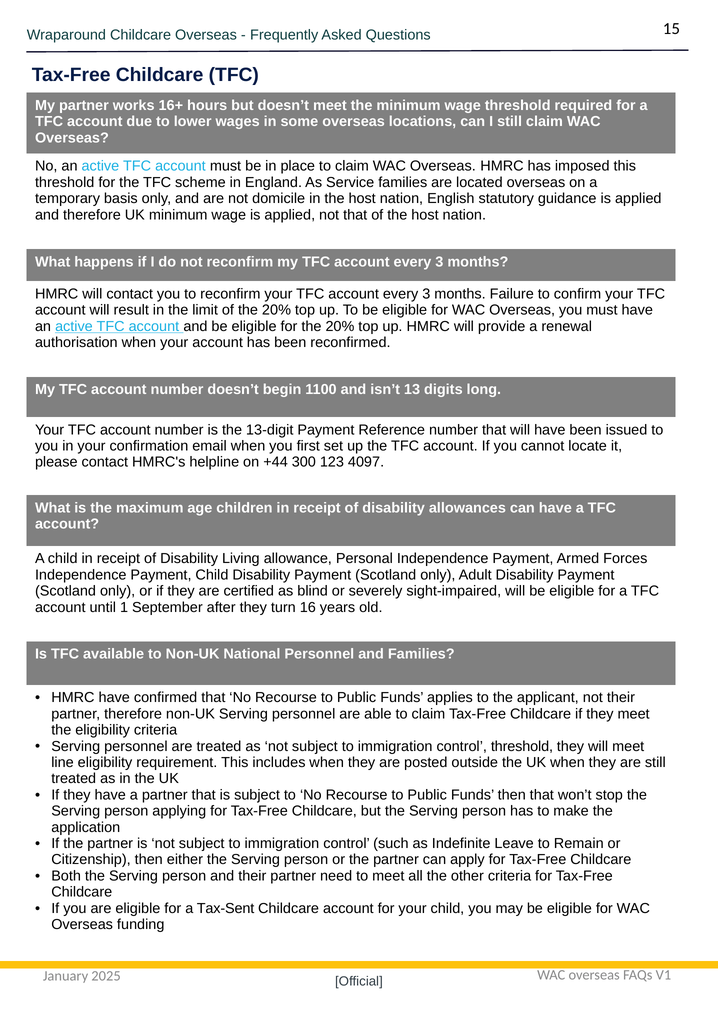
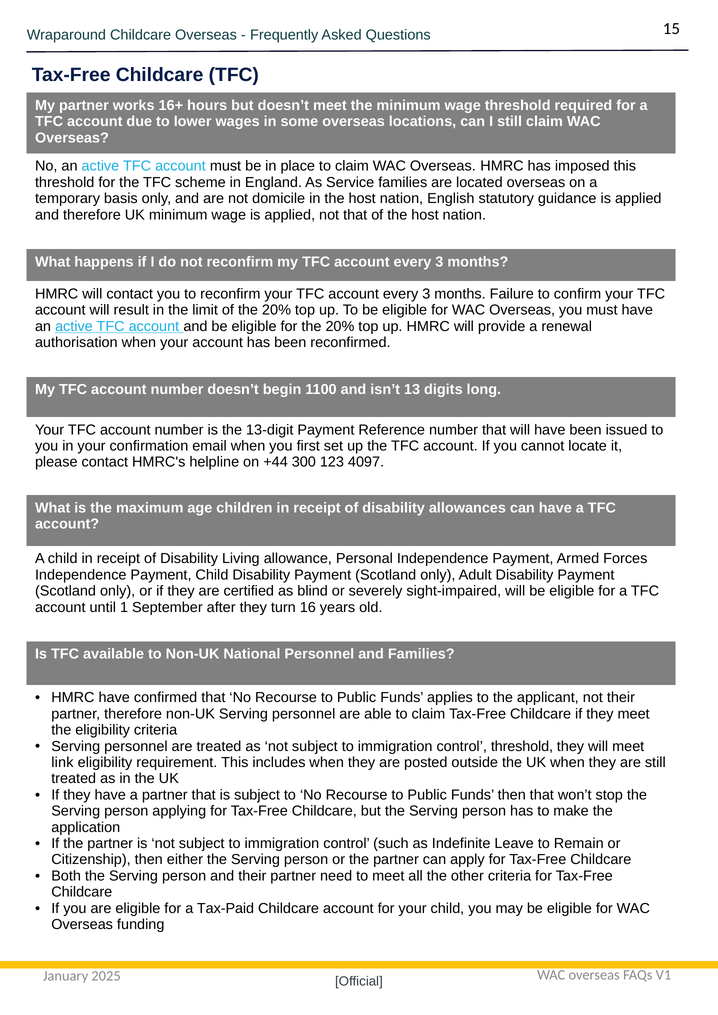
line: line -> link (62, 762)
Tax-Sent: Tax-Sent -> Tax-Paid (226, 908)
